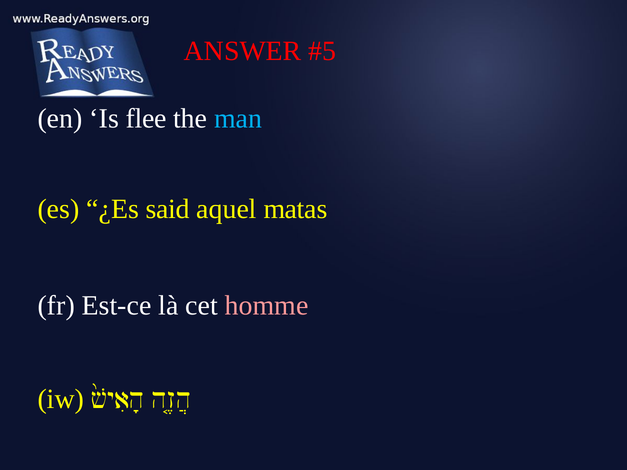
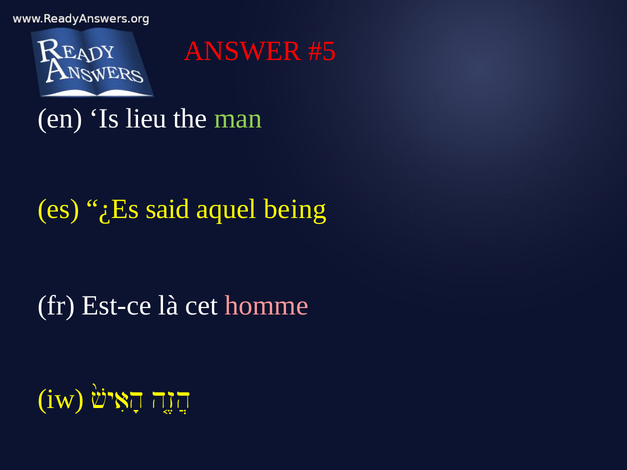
flee: flee -> lieu (146, 118)
man colour: light blue -> light green (238, 118)
matas: matas -> being (295, 209)
